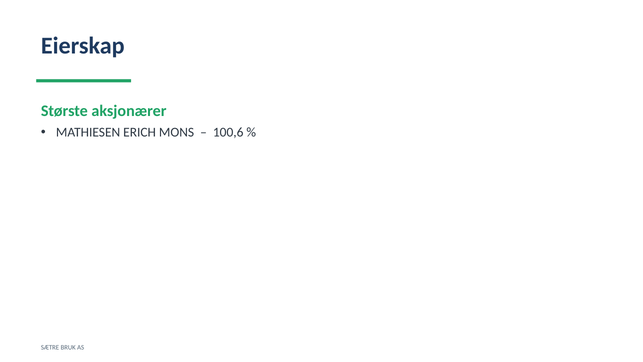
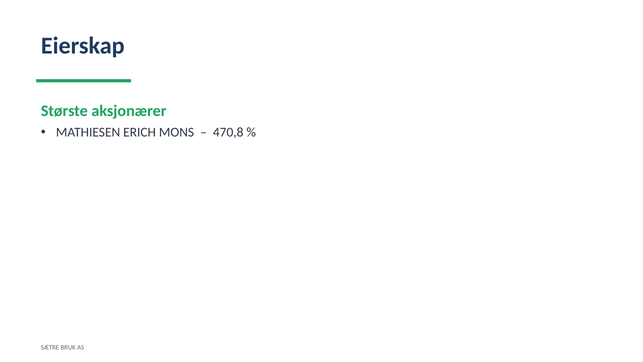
100,6: 100,6 -> 470,8 (228, 132)
